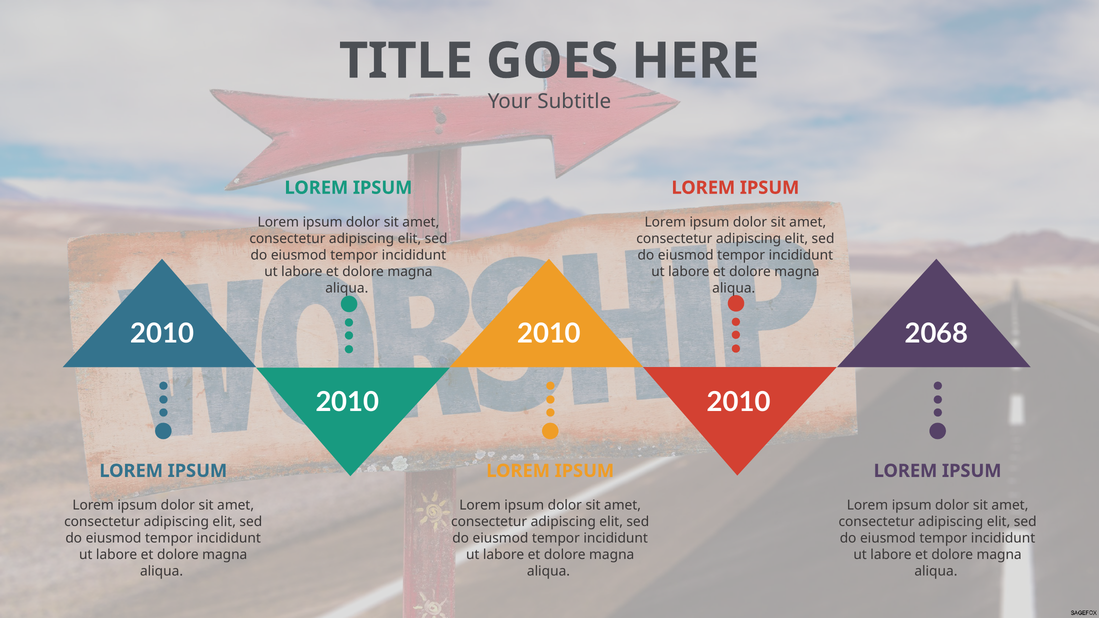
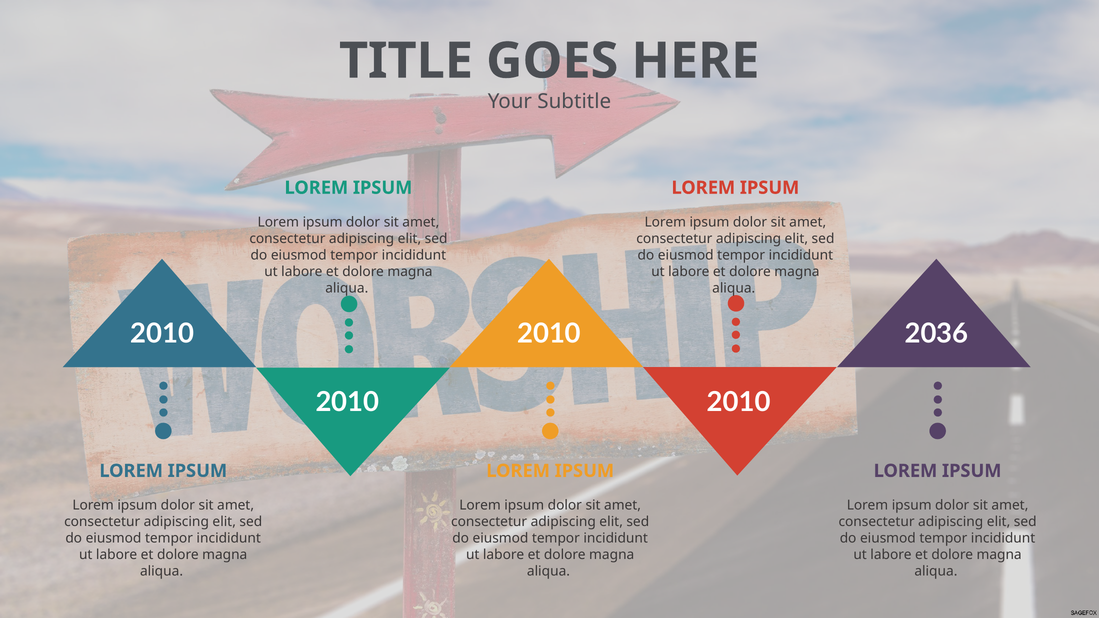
2068: 2068 -> 2036 (936, 334)
